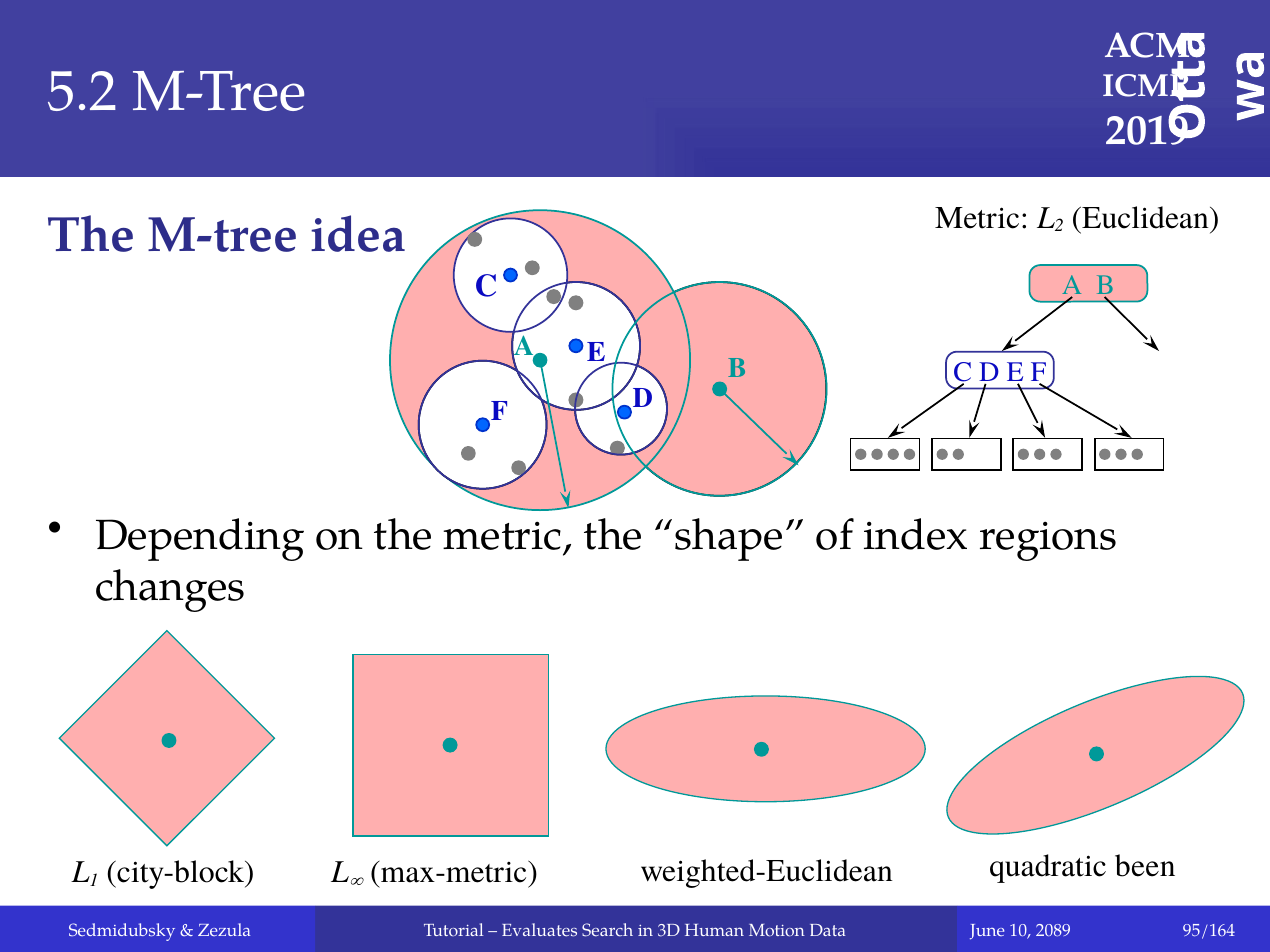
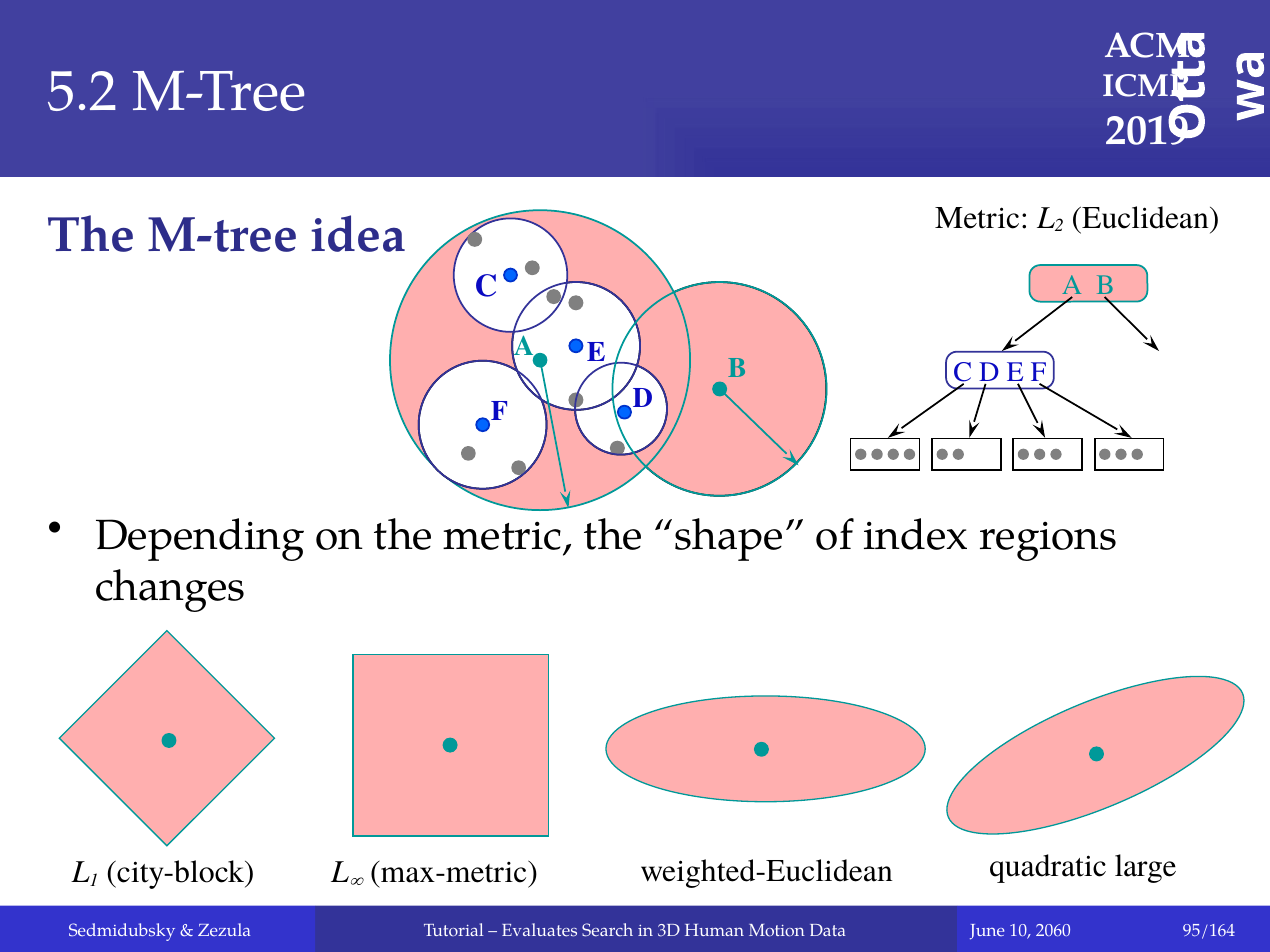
been: been -> large (1146, 866)
2089: 2089 -> 2060 (1053, 931)
